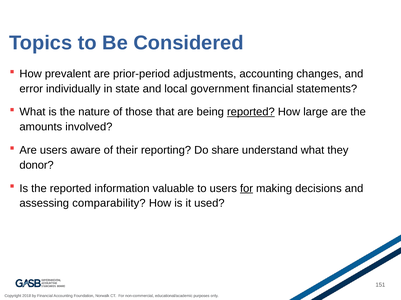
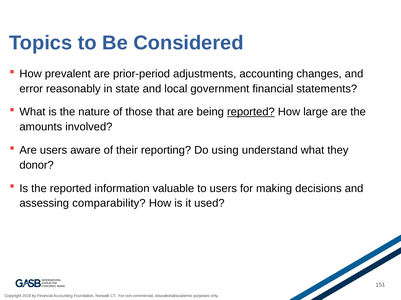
individually: individually -> reasonably (73, 89)
share: share -> using (225, 151)
for underline: present -> none (247, 189)
